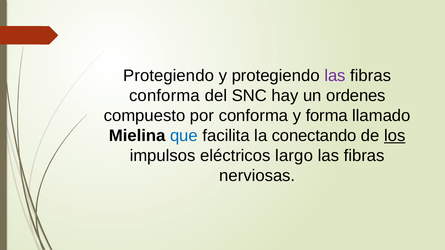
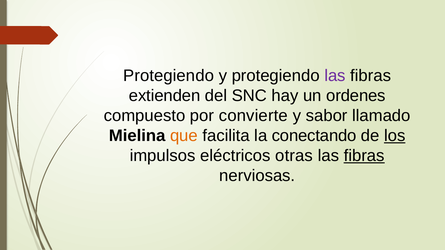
conforma: conforma -> extienden (165, 96)
por conforma: conforma -> convierte (253, 116)
forma: forma -> sabor (327, 116)
que colour: blue -> orange (184, 136)
largo: largo -> otras (294, 156)
fibras underline: none -> present (364, 156)
